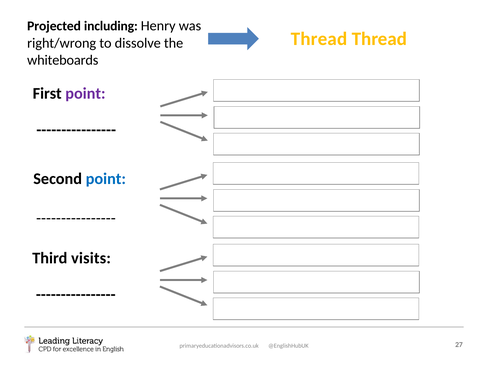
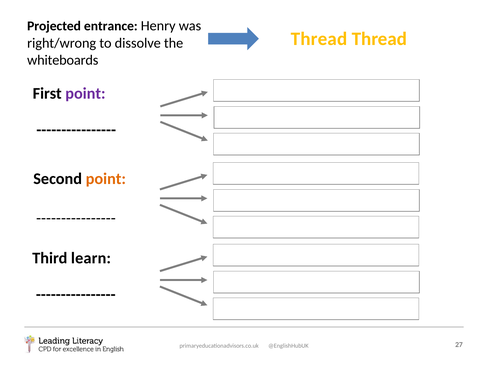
including: including -> entrance (111, 26)
point colour: blue -> orange (106, 179)
visits: visits -> learn (91, 258)
